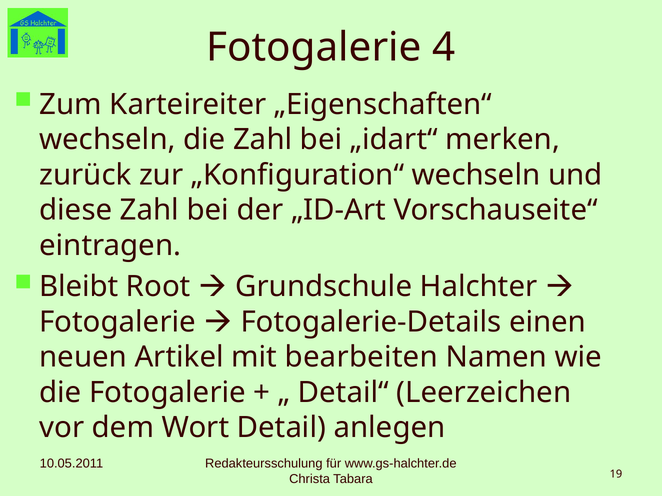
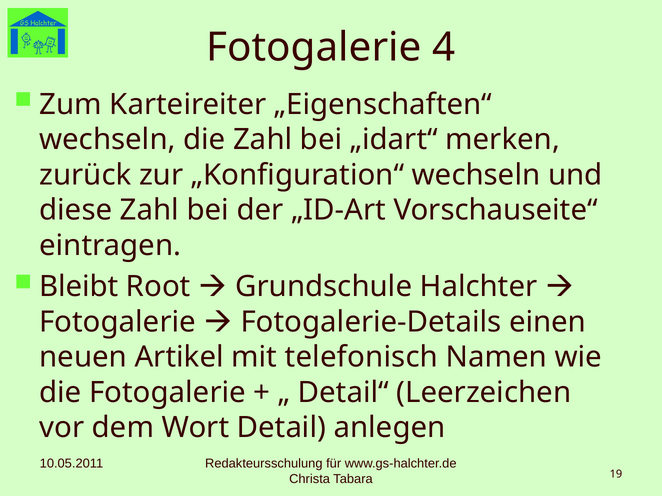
bearbeiten: bearbeiten -> telefonisch (361, 358)
